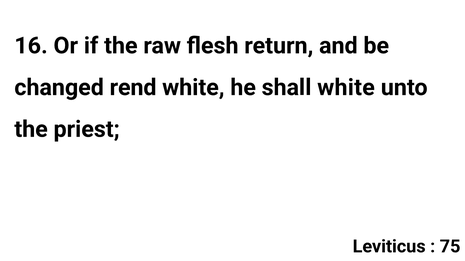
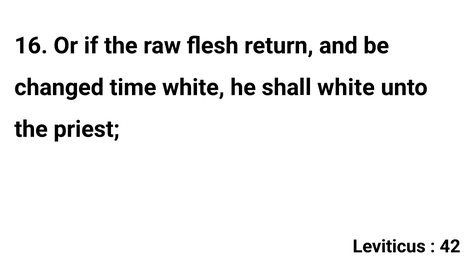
rend: rend -> time (133, 88)
75: 75 -> 42 (450, 247)
